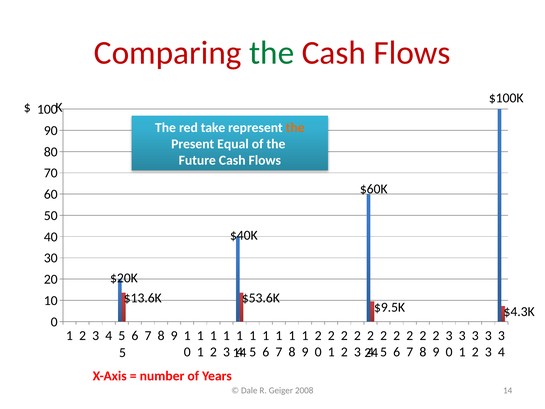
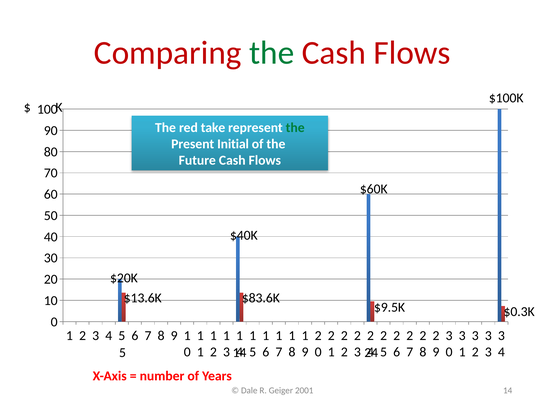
the colour: orange -> green (295, 128)
Equal: Equal -> Initial (233, 144)
$53.6K: $53.6K -> $83.6K (261, 298)
$4.3K: $4.3K -> $0.3K (519, 312)
2008: 2008 -> 2001 (304, 390)
